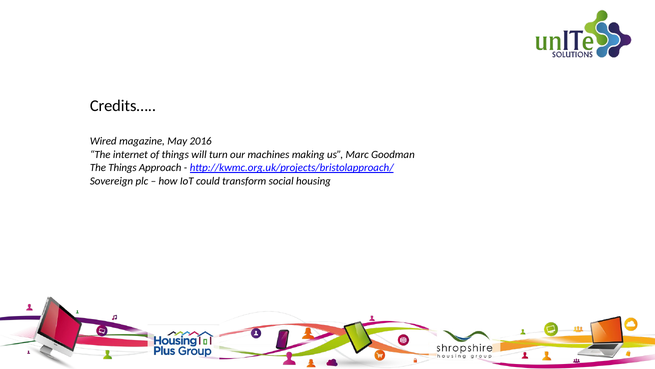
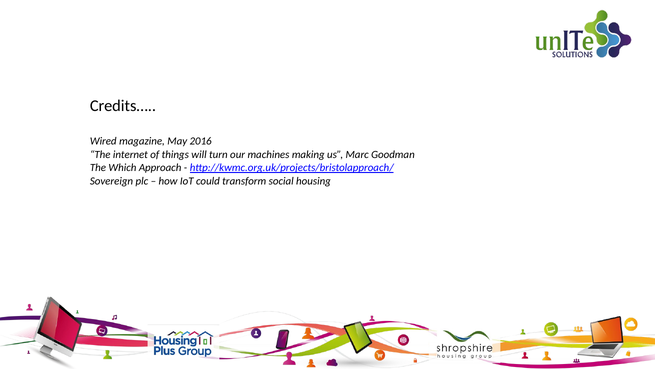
The Things: Things -> Which (122, 167)
